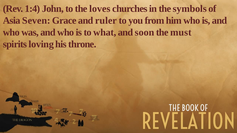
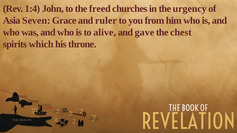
loves: loves -> freed (100, 9)
symbols: symbols -> urgency (190, 9)
what: what -> alive (105, 32)
soon: soon -> gave (145, 32)
must: must -> chest (181, 32)
loving: loving -> which (41, 44)
